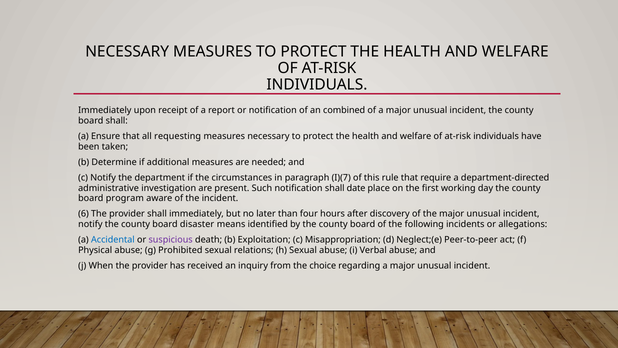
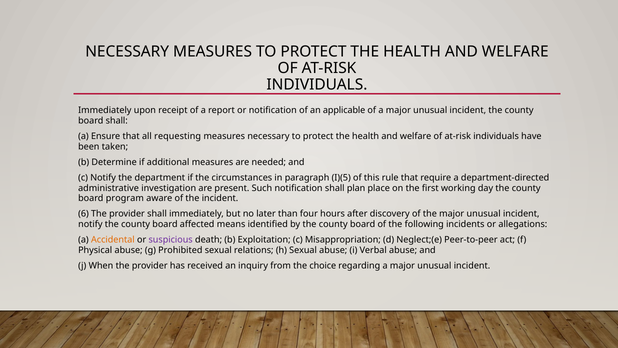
combined: combined -> applicable (344, 110)
I)(7: I)(7 -> I)(5 (341, 177)
date: date -> plan (356, 188)
disaster: disaster -> affected (197, 224)
Accidental colour: blue -> orange (113, 240)
